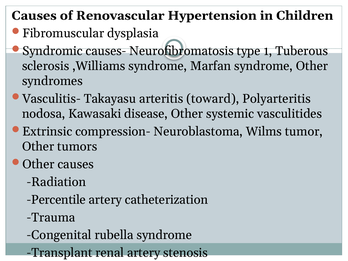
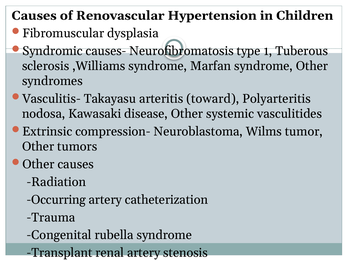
Percentile: Percentile -> Occurring (56, 200)
